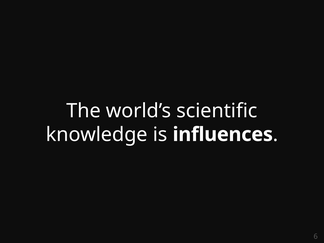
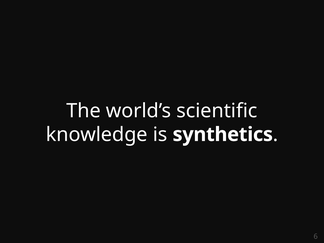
influences: influences -> synthetics (223, 134)
